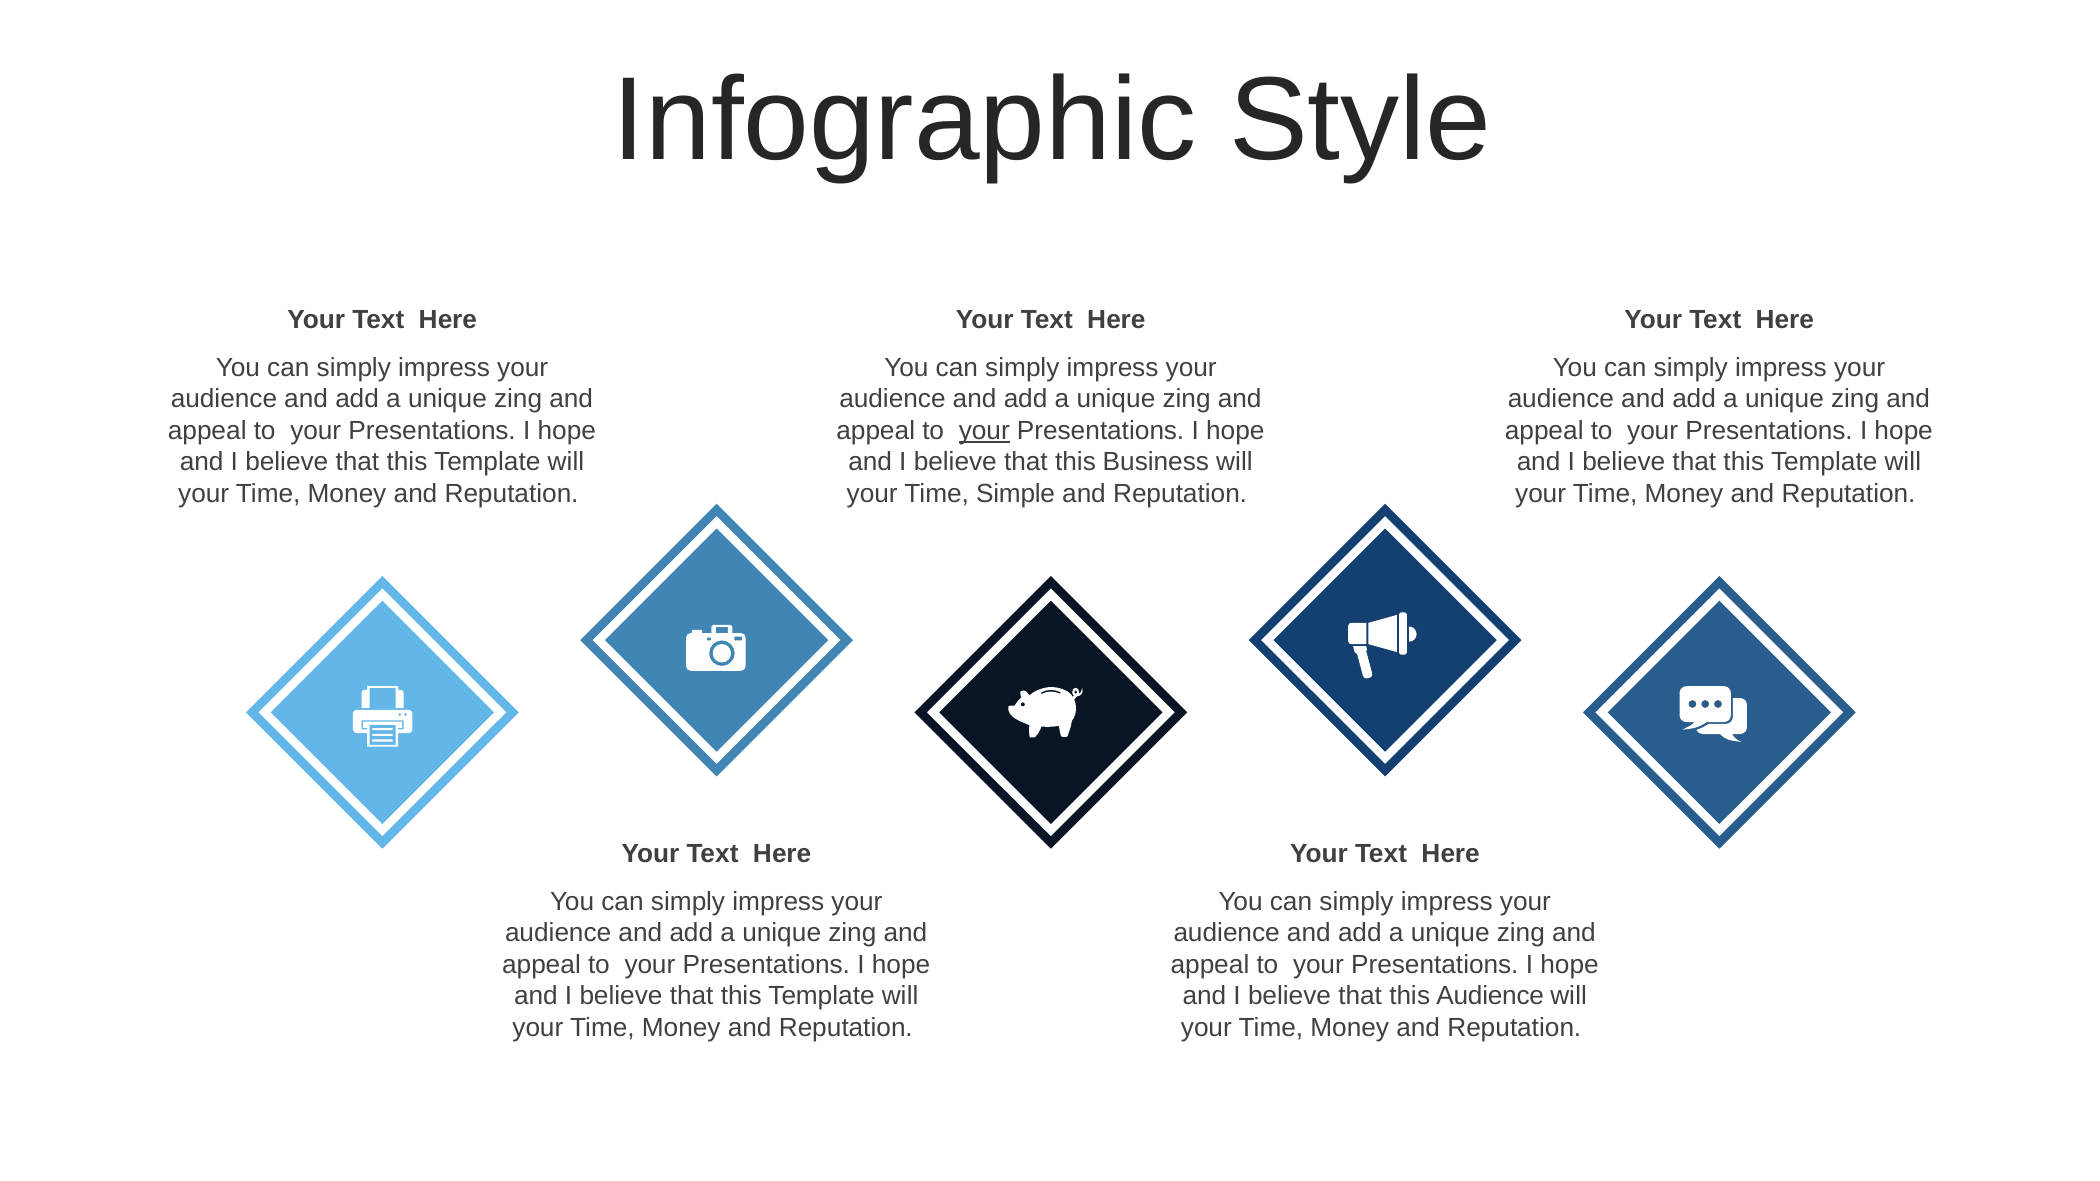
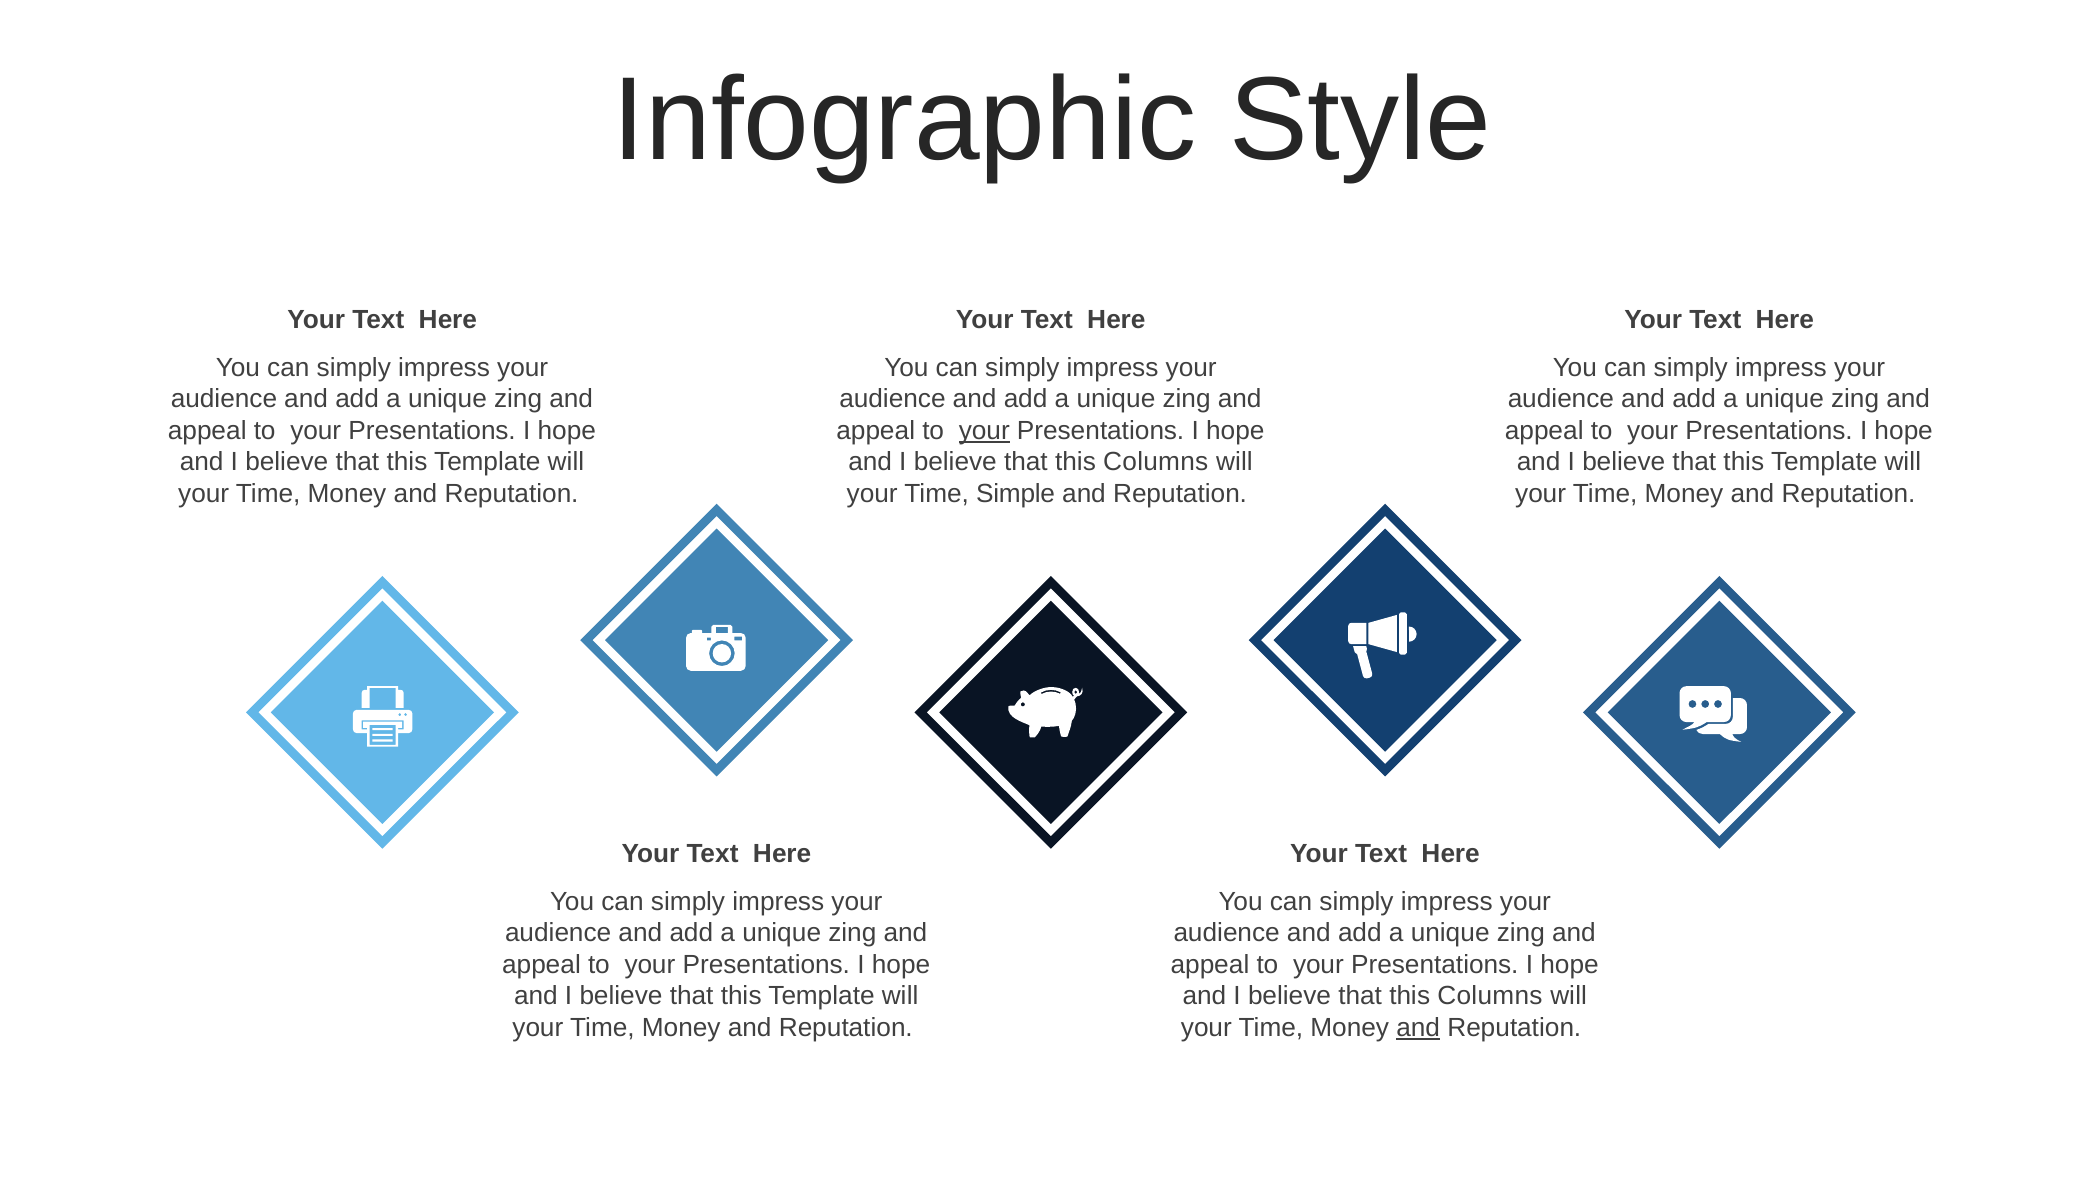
Business: Business -> Columns (1156, 462)
Audience: Audience -> Columns (1490, 996)
and underline: none -> present (1418, 1028)
